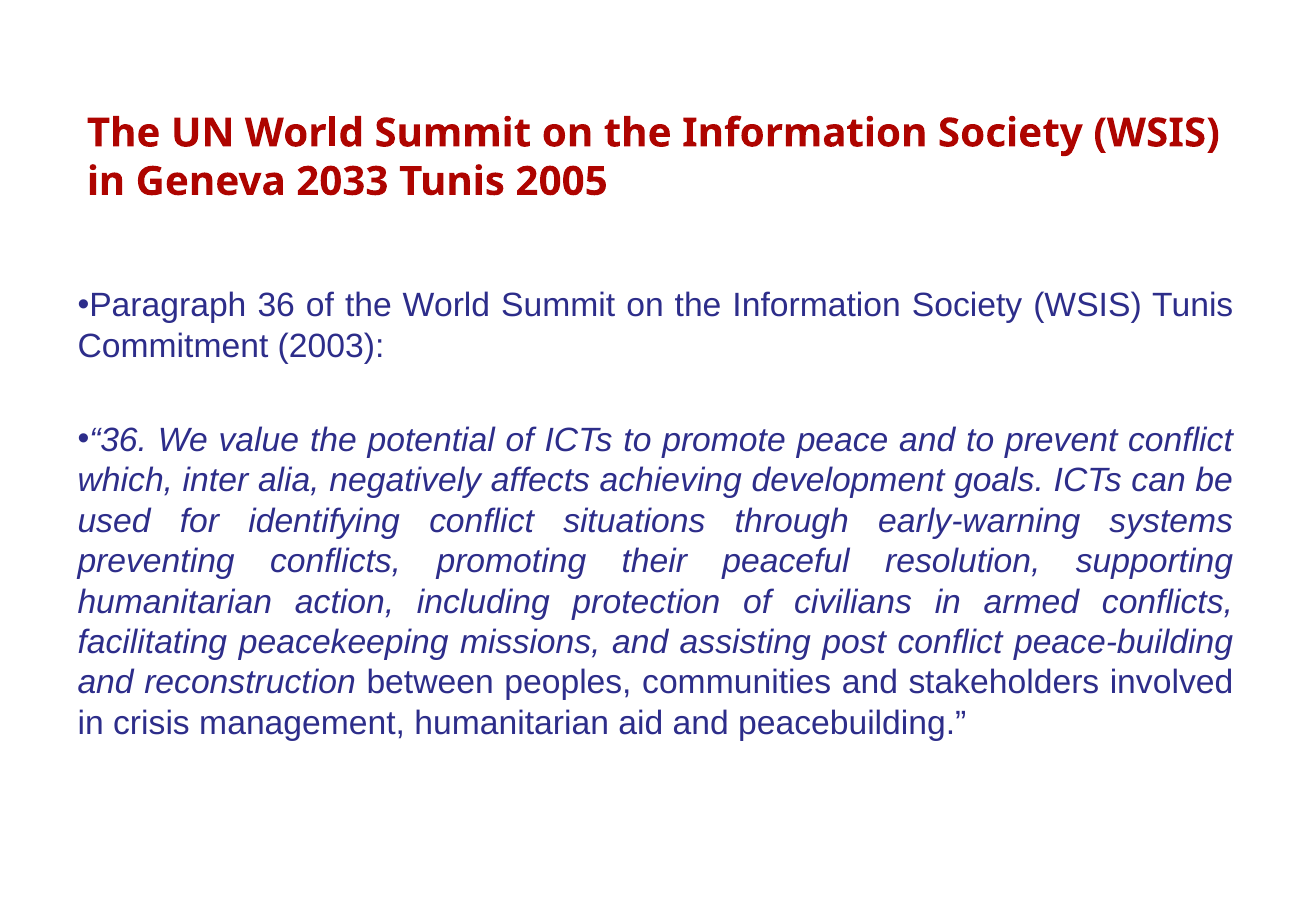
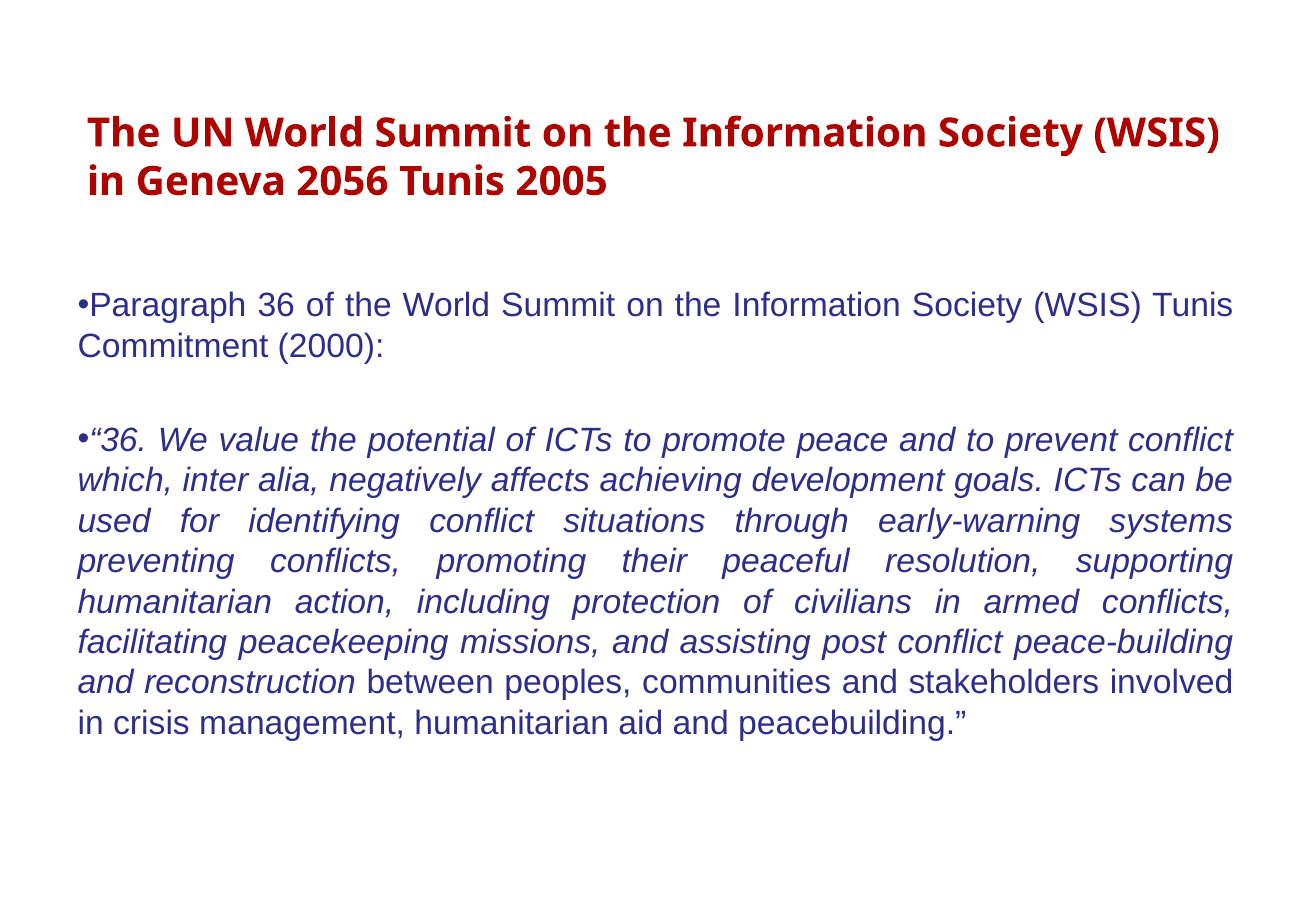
2033: 2033 -> 2056 (342, 182)
2003: 2003 -> 2000 (331, 346)
